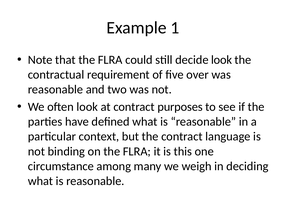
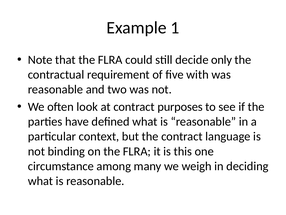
decide look: look -> only (222, 60)
over: over -> with (198, 75)
